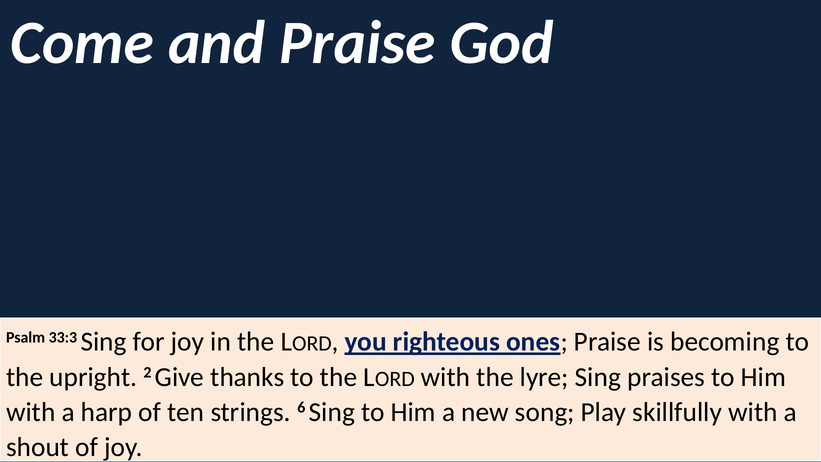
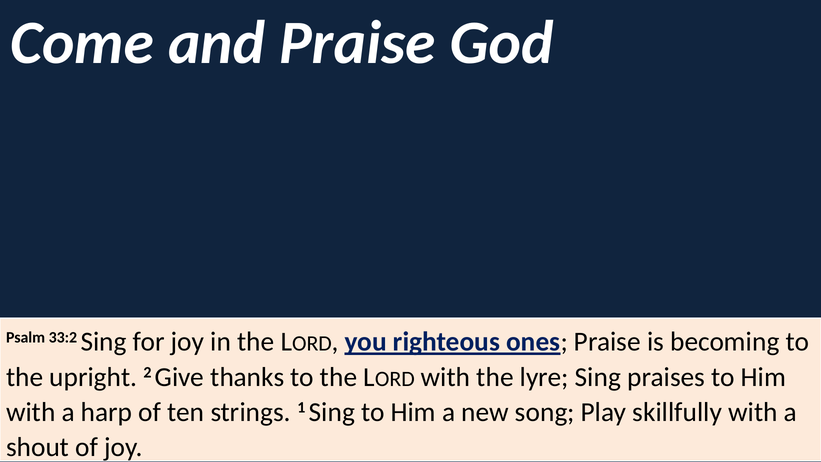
33:3: 33:3 -> 33:2 (63, 337)
6: 6 -> 1 (301, 408)
